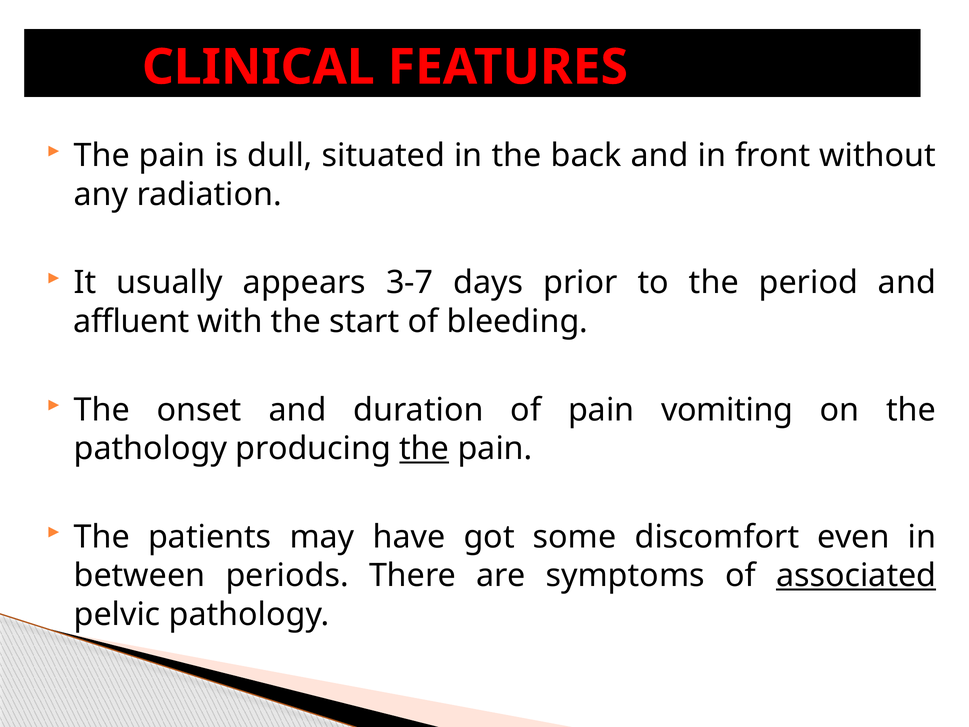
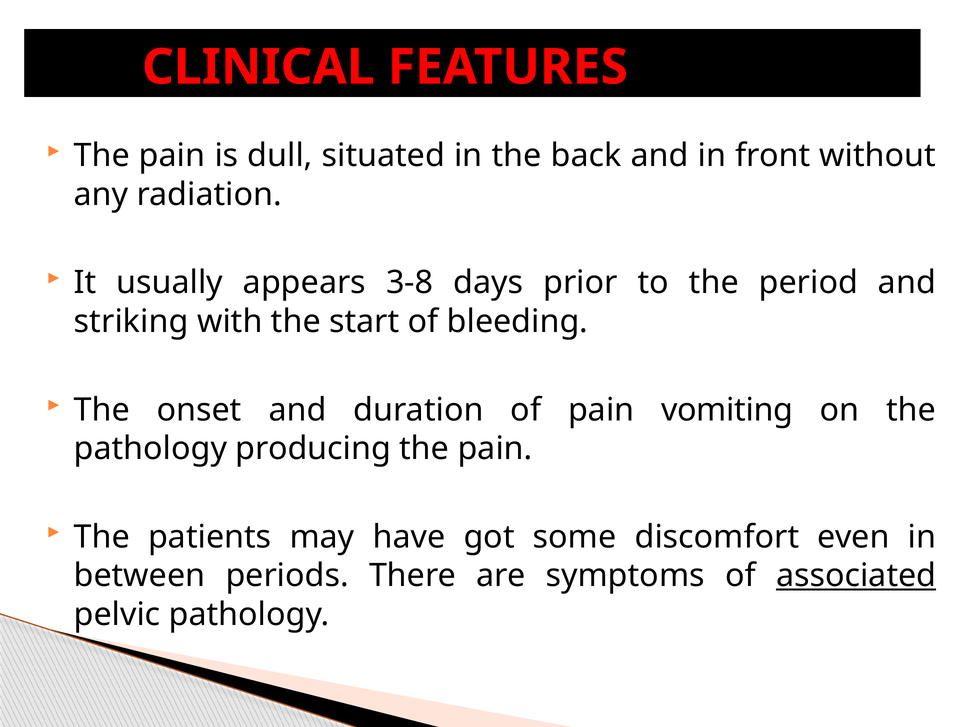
3-7: 3-7 -> 3-8 (410, 283)
affluent: affluent -> striking (131, 321)
the underline: present -> none (424, 448)
